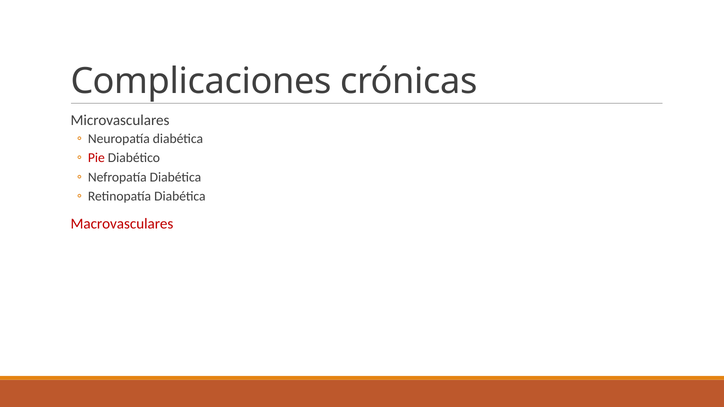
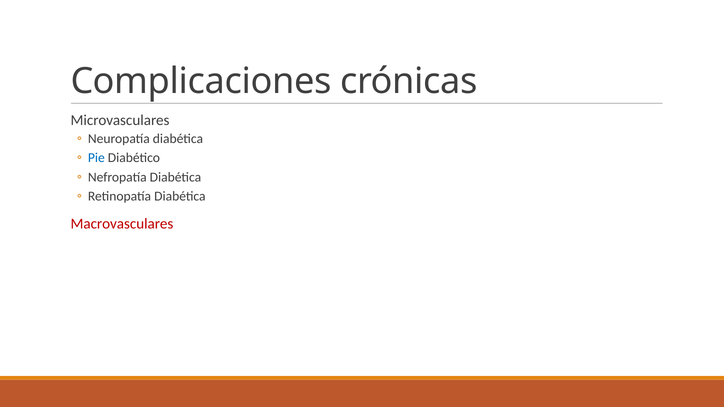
Pie colour: red -> blue (96, 158)
